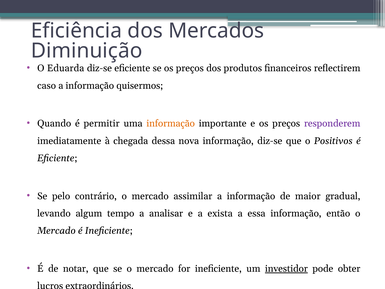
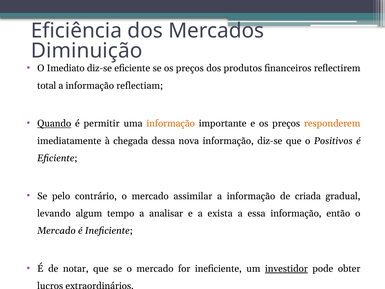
Eduarda: Eduarda -> Imediato (66, 68)
caso: caso -> total (47, 86)
quisermos: quisermos -> reflectiam (140, 86)
Quando underline: none -> present (54, 123)
responderem colour: purple -> orange (332, 123)
maior: maior -> criada (308, 196)
